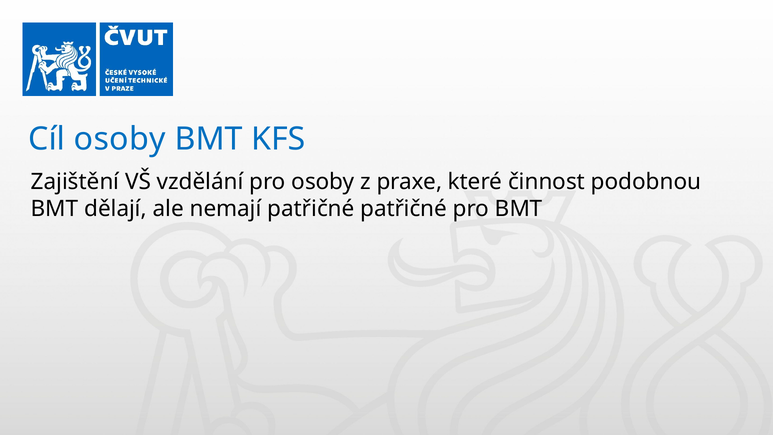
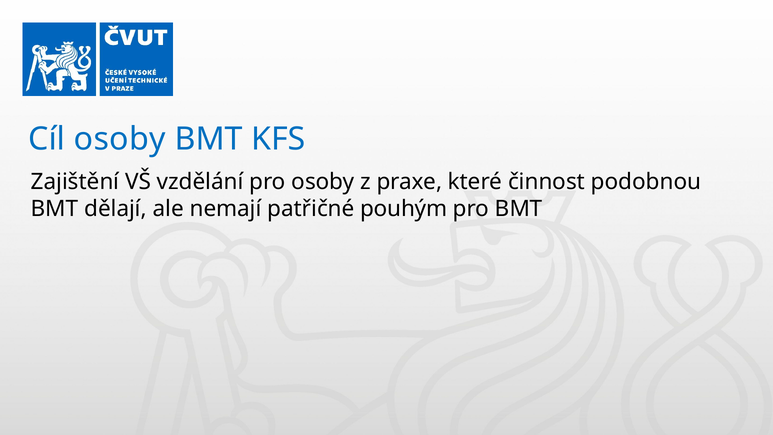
patřičné patřičné: patřičné -> pouhým (404, 209)
